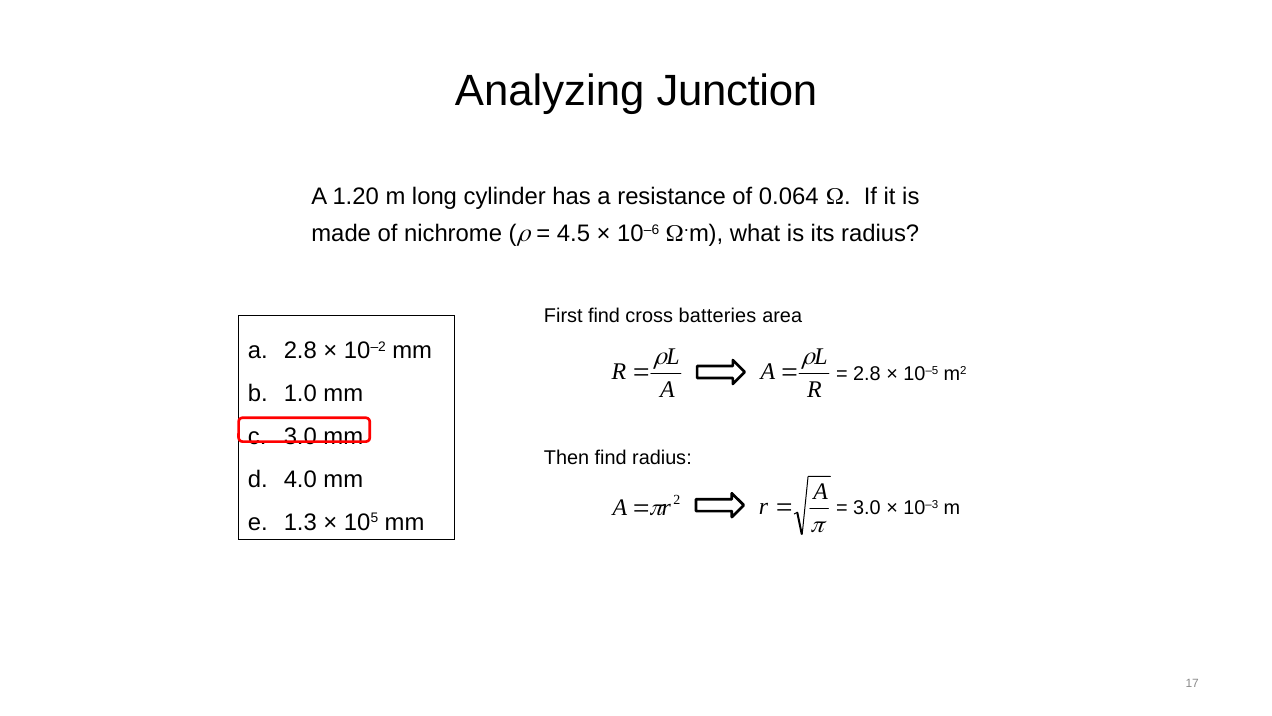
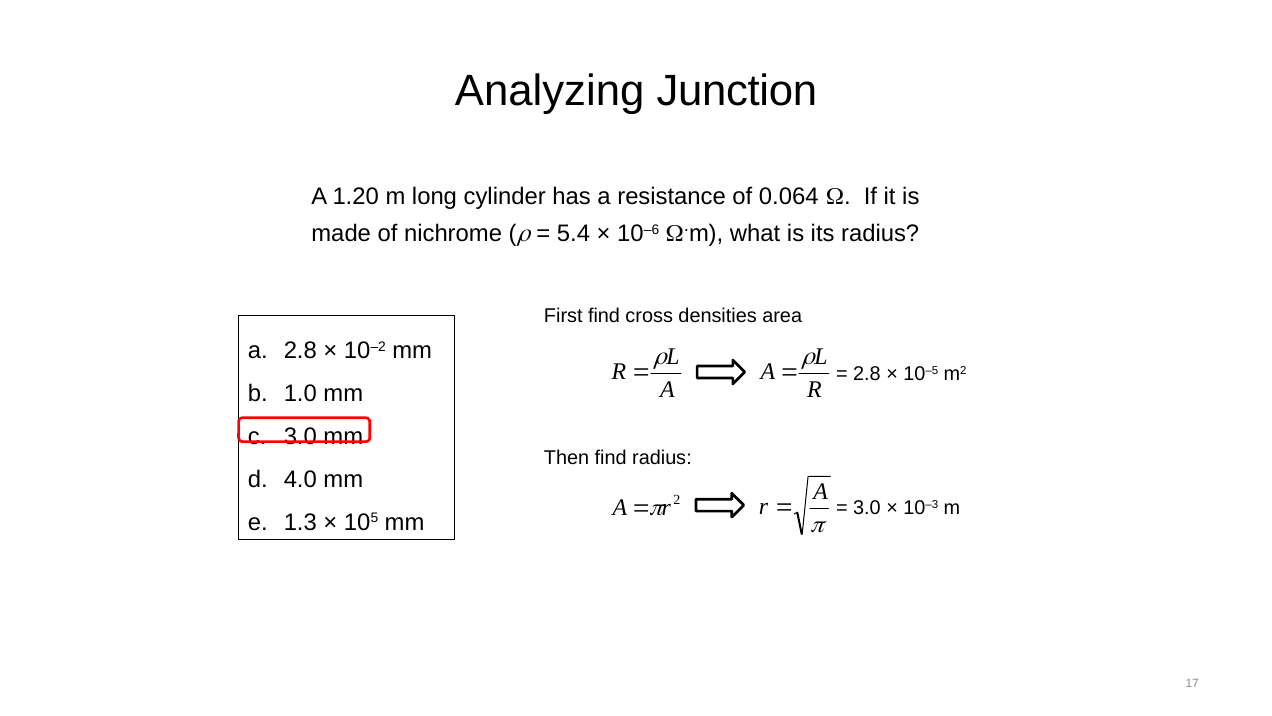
4.5: 4.5 -> 5.4 (573, 233)
batteries: batteries -> densities (718, 316)
